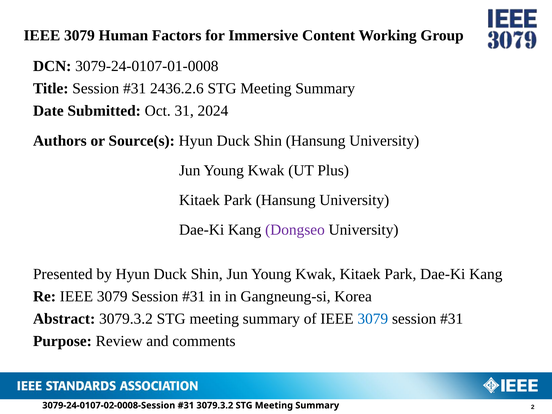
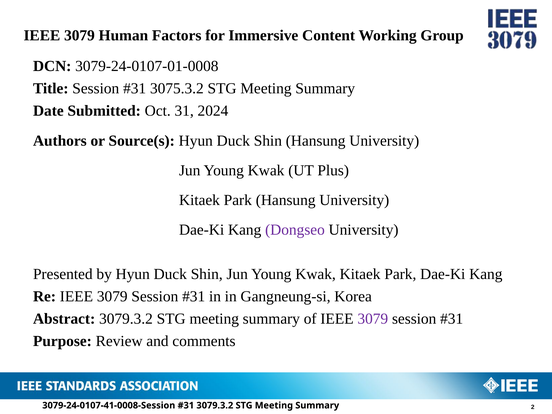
2436.2.6: 2436.2.6 -> 3075.3.2 (177, 88)
3079 colour: blue -> purple (373, 319)
3079-24-0107-02-0008-Session: 3079-24-0107-02-0008-Session -> 3079-24-0107-41-0008-Session (109, 405)
